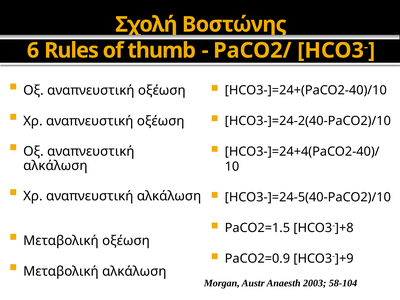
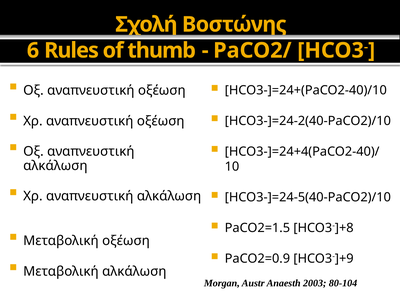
58-104: 58-104 -> 80-104 (343, 283)
